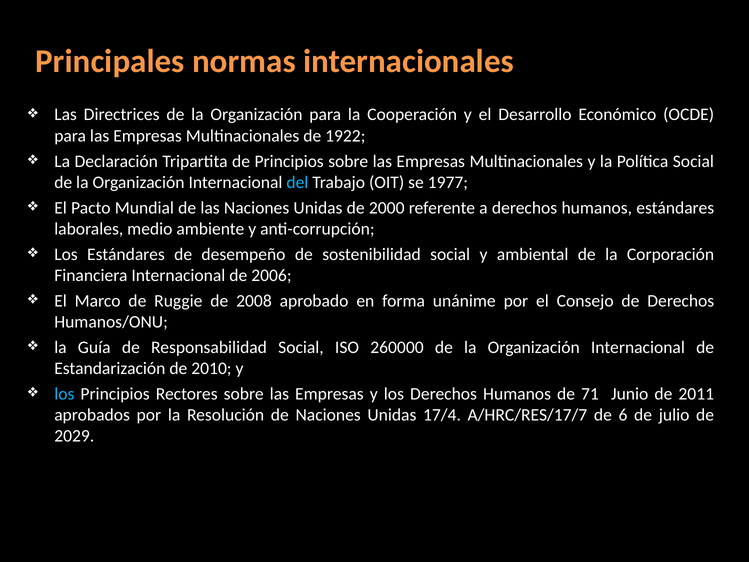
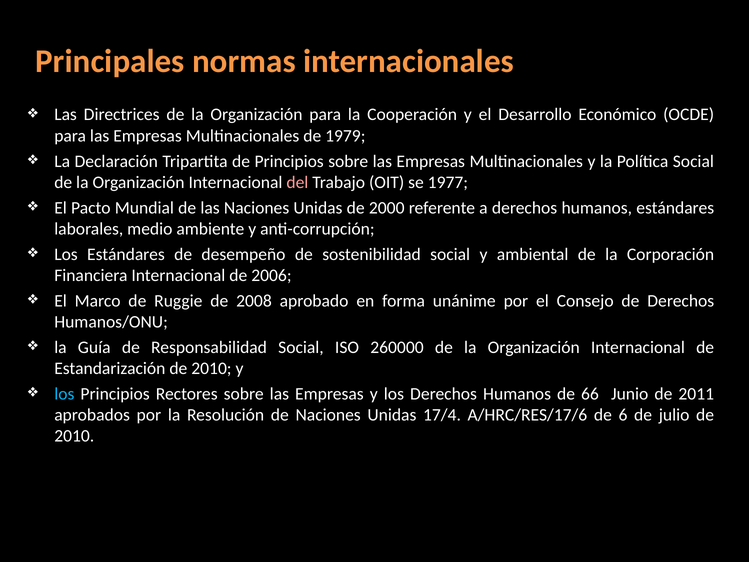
1922: 1922 -> 1979 (345, 136)
del colour: light blue -> pink (297, 182)
71: 71 -> 66 (590, 394)
A/HRC/RES/17/7: A/HRC/RES/17/7 -> A/HRC/RES/17/6 (527, 415)
2029: 2029 -> 2010 (74, 436)
